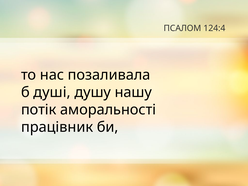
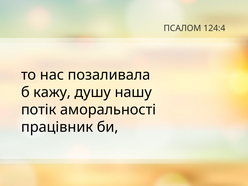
душі: душі -> кажу (52, 92)
